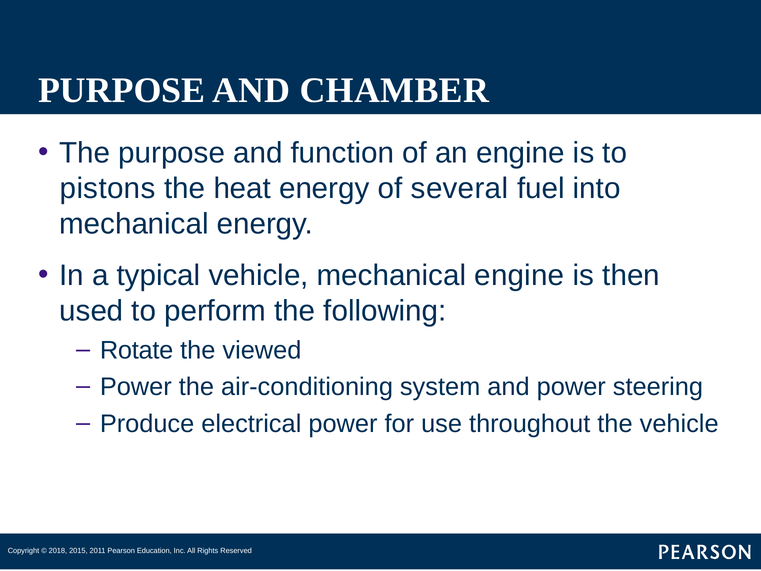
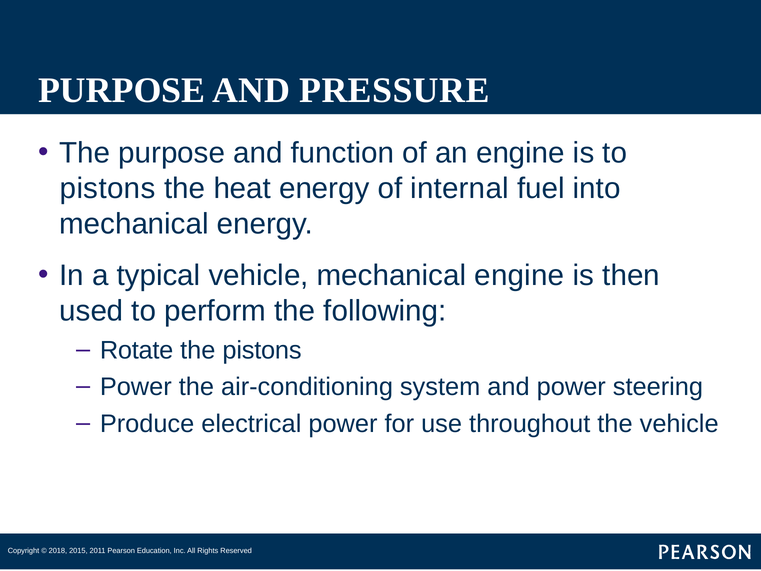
CHAMBER: CHAMBER -> PRESSURE (394, 90)
several: several -> internal (460, 189)
the viewed: viewed -> pistons (262, 350)
